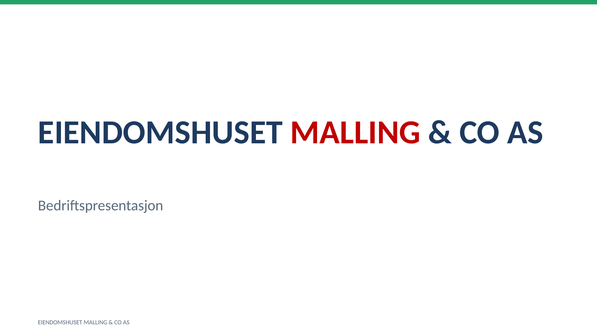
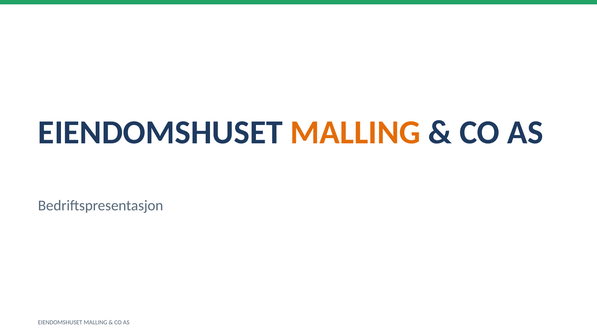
MALLING colour: red -> orange (355, 132)
